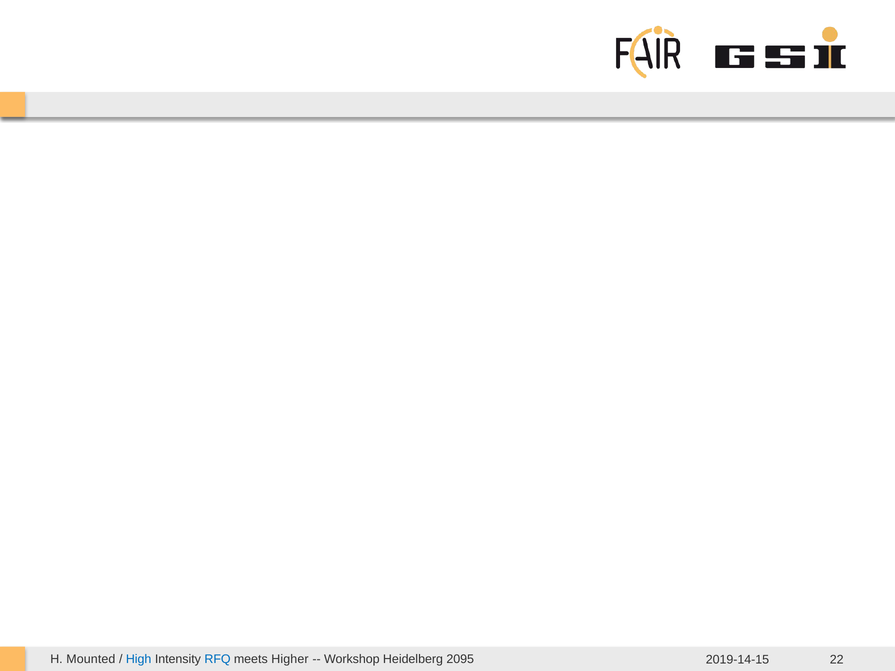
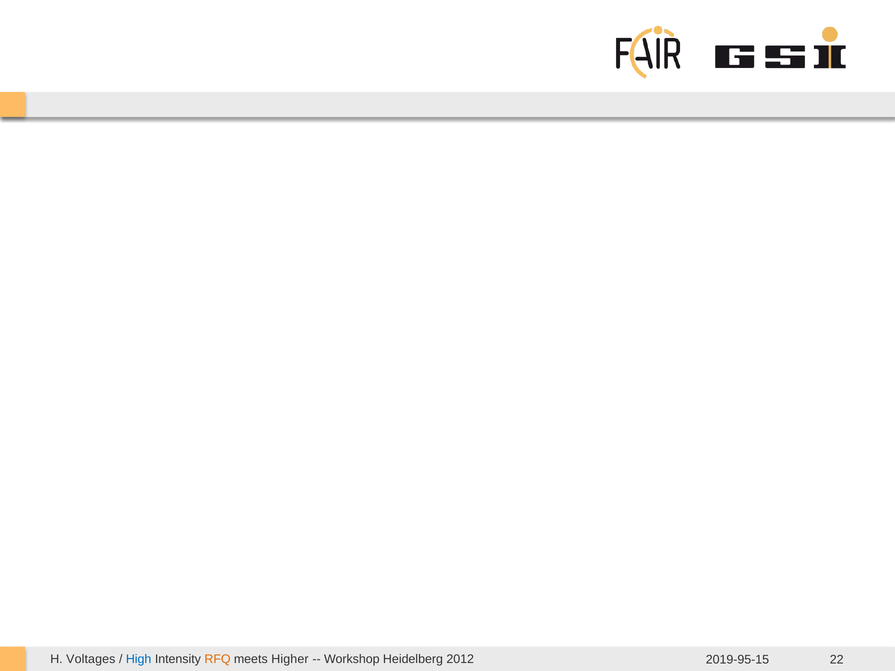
Mounted: Mounted -> Voltages (91, 659)
RFQ colour: blue -> orange (218, 659)
2095: 2095 -> 2012 (460, 659)
2019-14-15: 2019-14-15 -> 2019-95-15 (737, 660)
